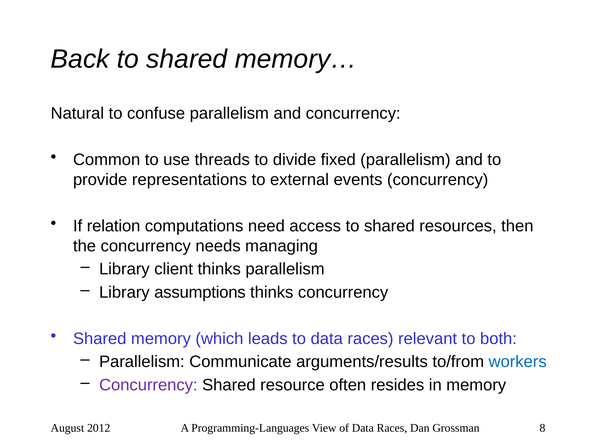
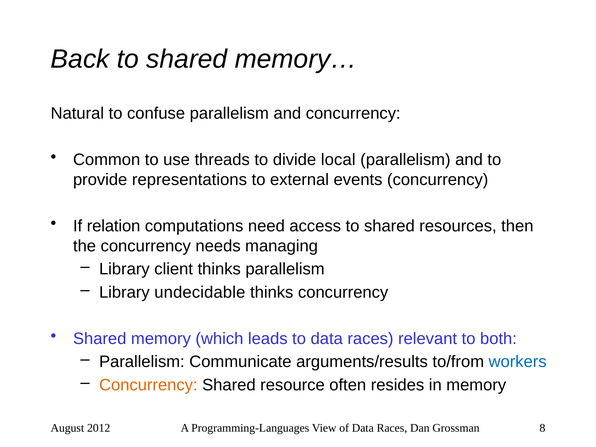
fixed: fixed -> local (338, 160)
assumptions: assumptions -> undecidable (200, 292)
Concurrency colour: purple -> orange (148, 385)
